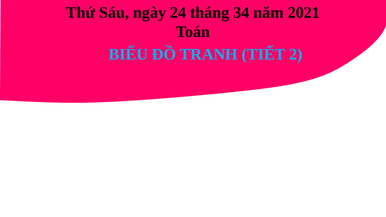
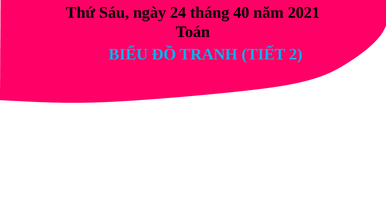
34: 34 -> 40 (241, 13)
